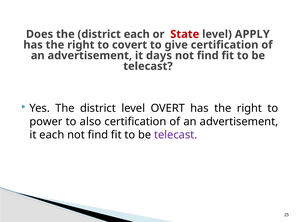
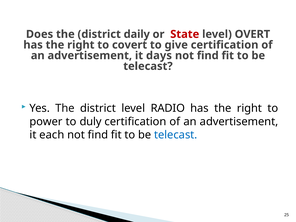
district each: each -> daily (137, 34)
APPLY: APPLY -> OVERT (252, 34)
OVERT: OVERT -> RADIO (168, 108)
also: also -> duly (91, 122)
telecast colour: purple -> blue (176, 135)
